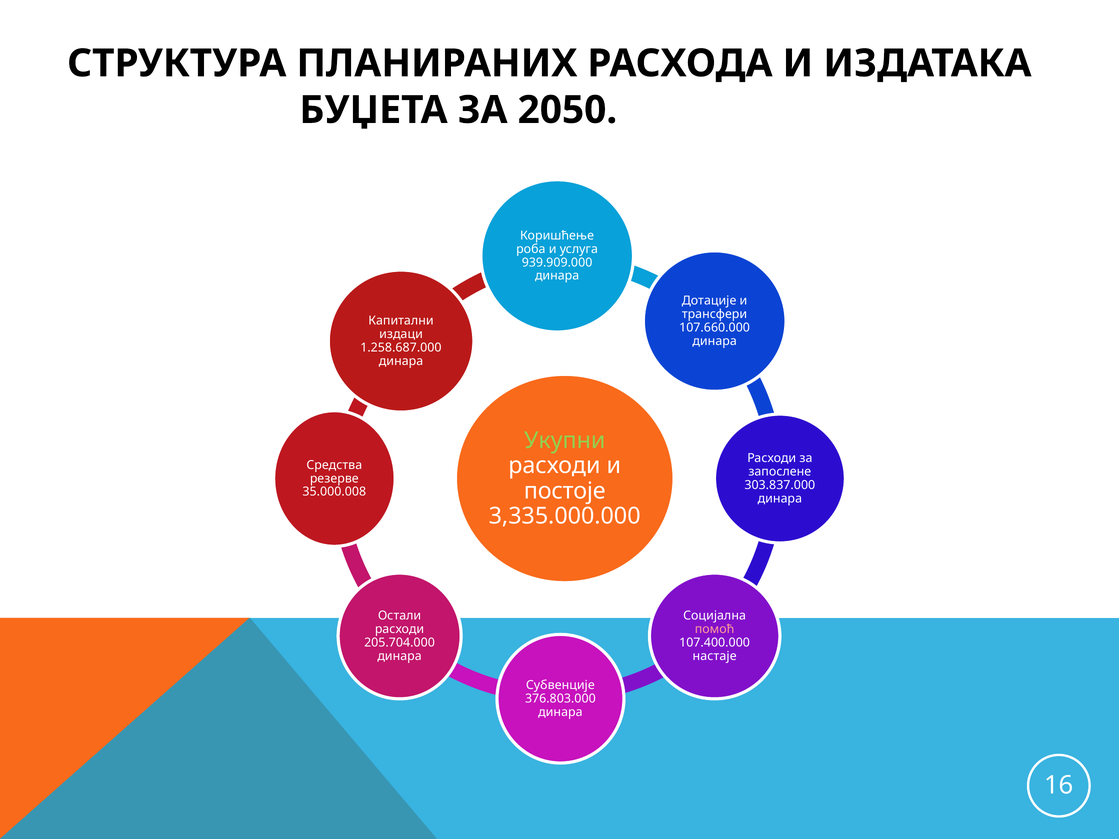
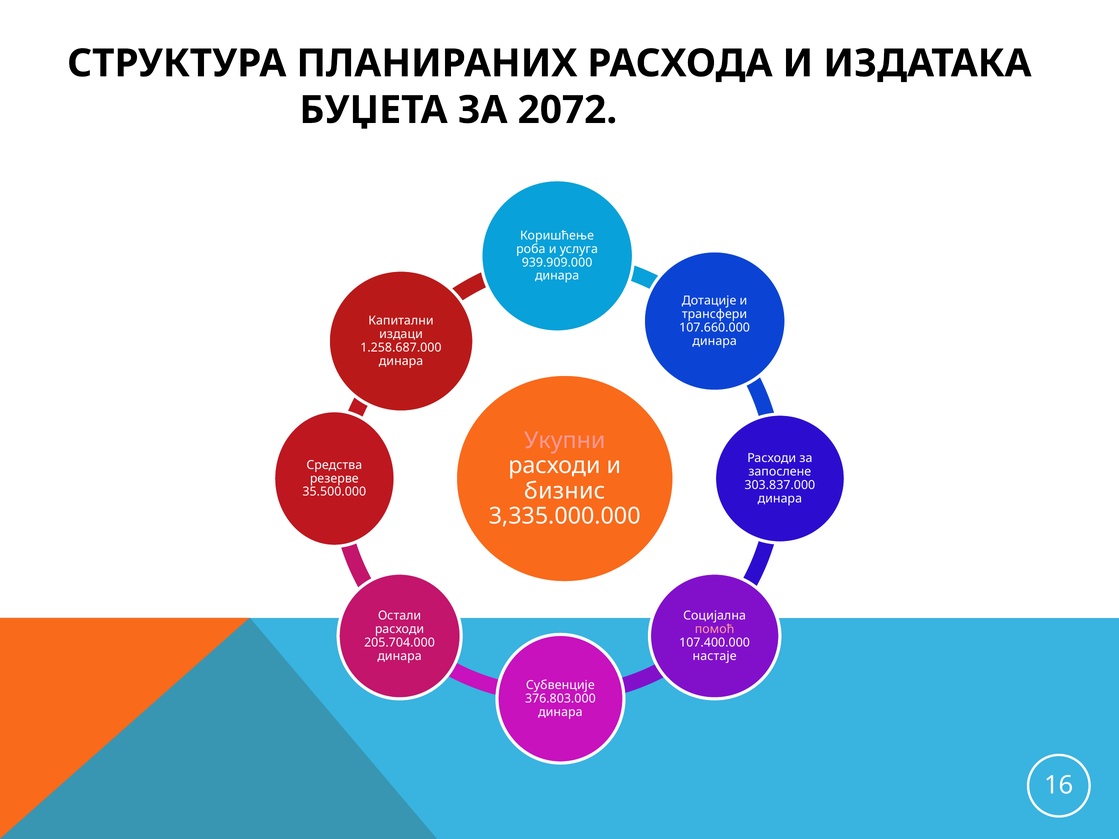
2050: 2050 -> 2072 (567, 110)
Укупни colour: light green -> pink (565, 441)
постоје: постоје -> бизнис (565, 491)
35.000.008: 35.000.008 -> 35.500.000 (334, 492)
